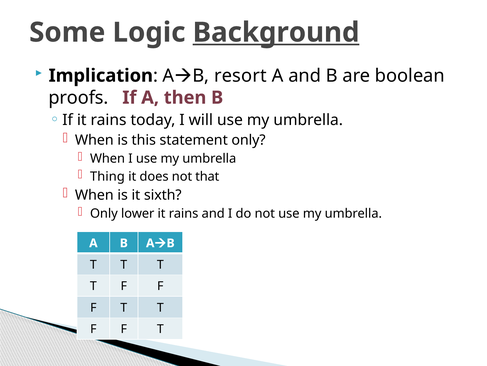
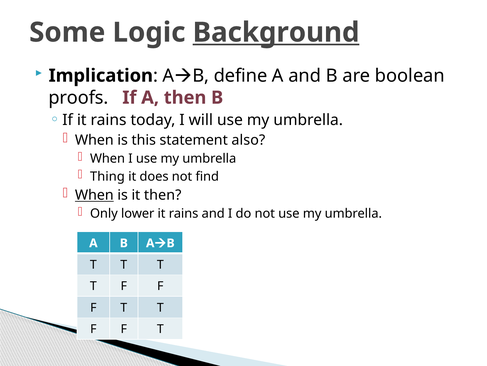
resort: resort -> define (241, 76)
statement only: only -> also (248, 140)
that: that -> find (207, 176)
When underline: none -> present (94, 195)
it sixth: sixth -> then (163, 195)
